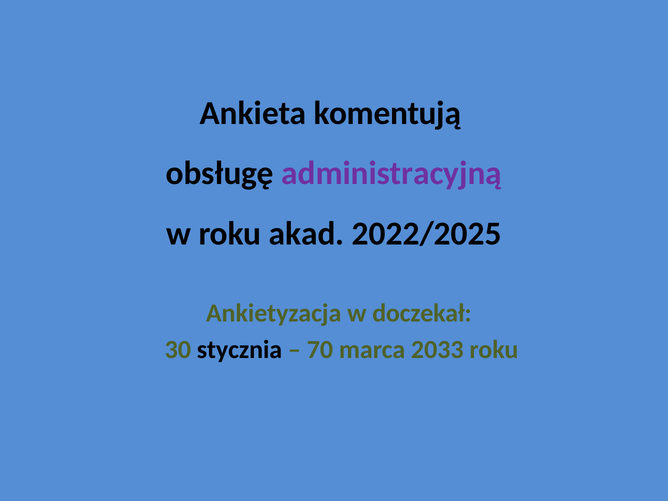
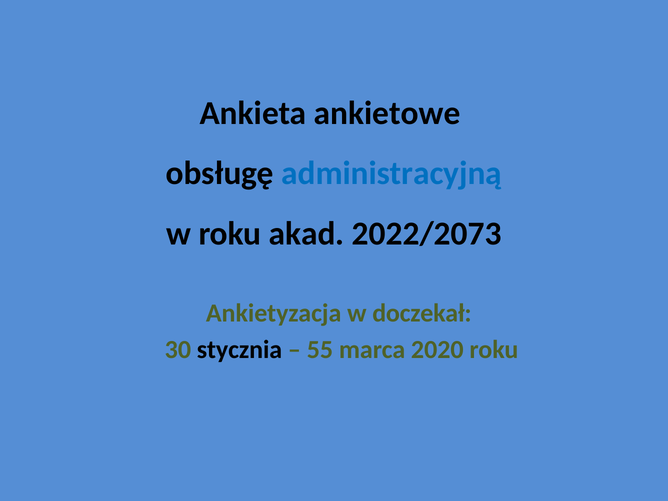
komentują: komentują -> ankietowe (387, 113)
administracyjną colour: purple -> blue (392, 173)
2022/2025: 2022/2025 -> 2022/2073 (427, 234)
70: 70 -> 55 (320, 350)
2033: 2033 -> 2020 (437, 350)
